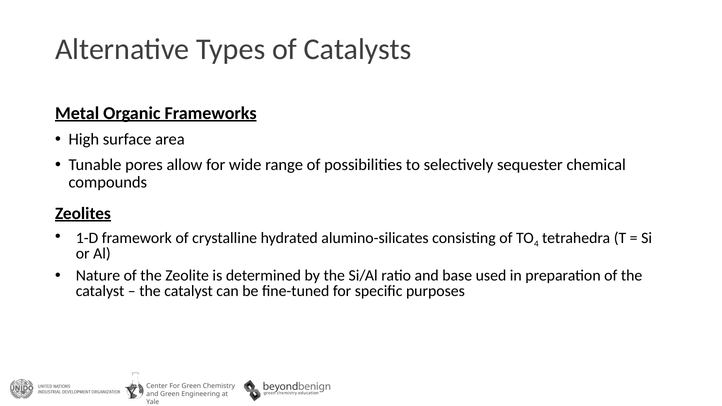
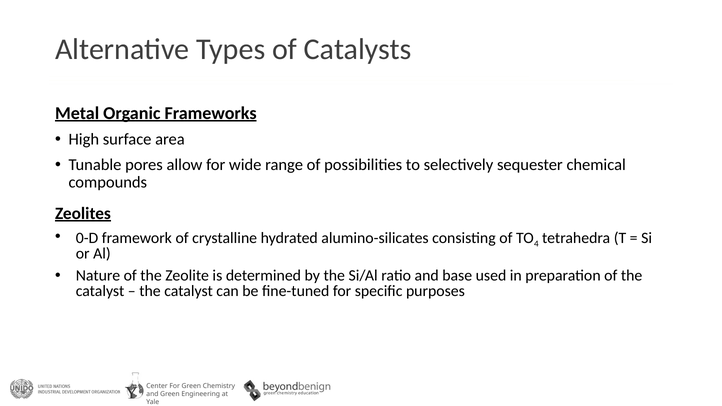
1-D: 1-D -> 0-D (87, 238)
